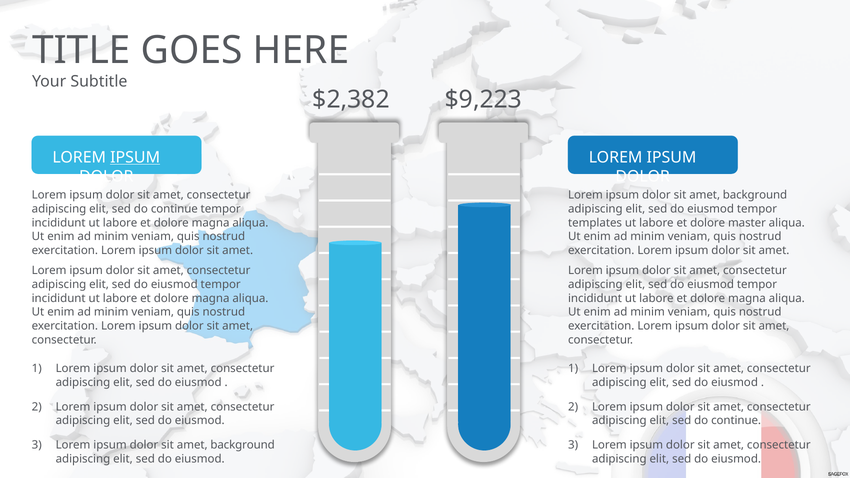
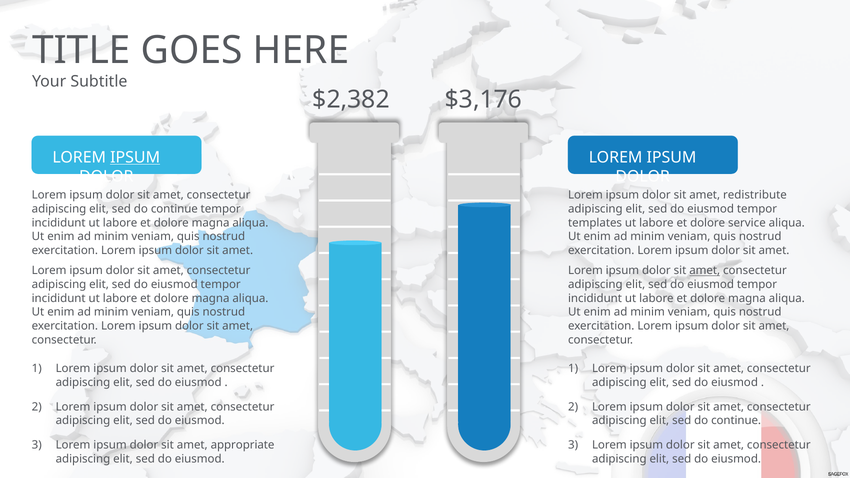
$9,223: $9,223 -> $3,176 (483, 99)
background: background -> redistribute (755, 195)
master: master -> service (747, 223)
amet underline: none -> present (705, 271)
background: background -> appropriate (243, 445)
